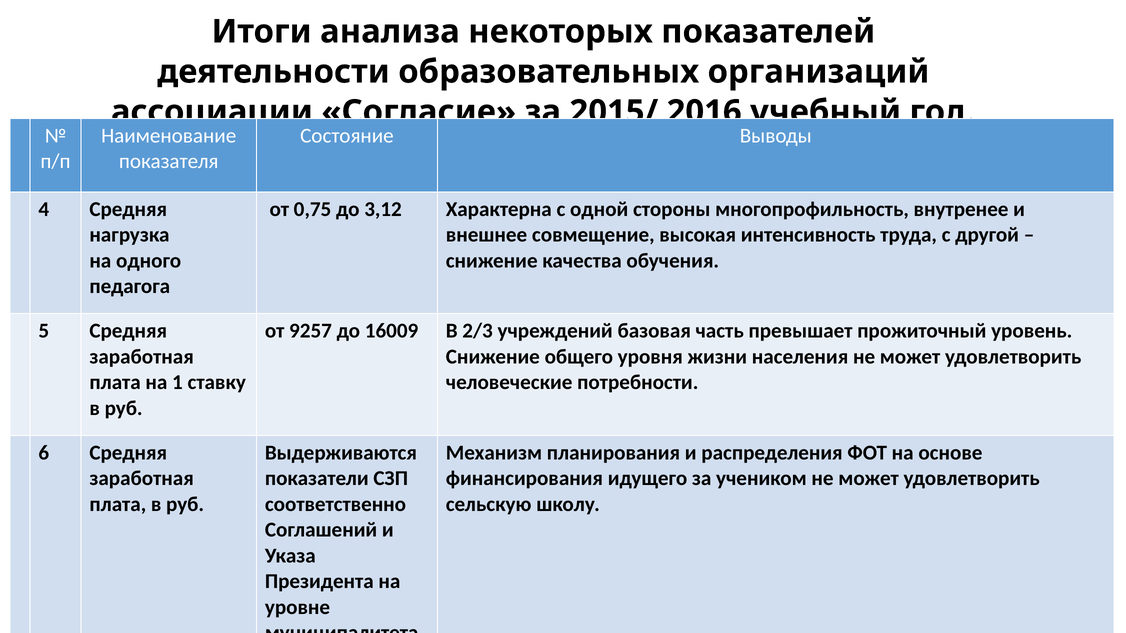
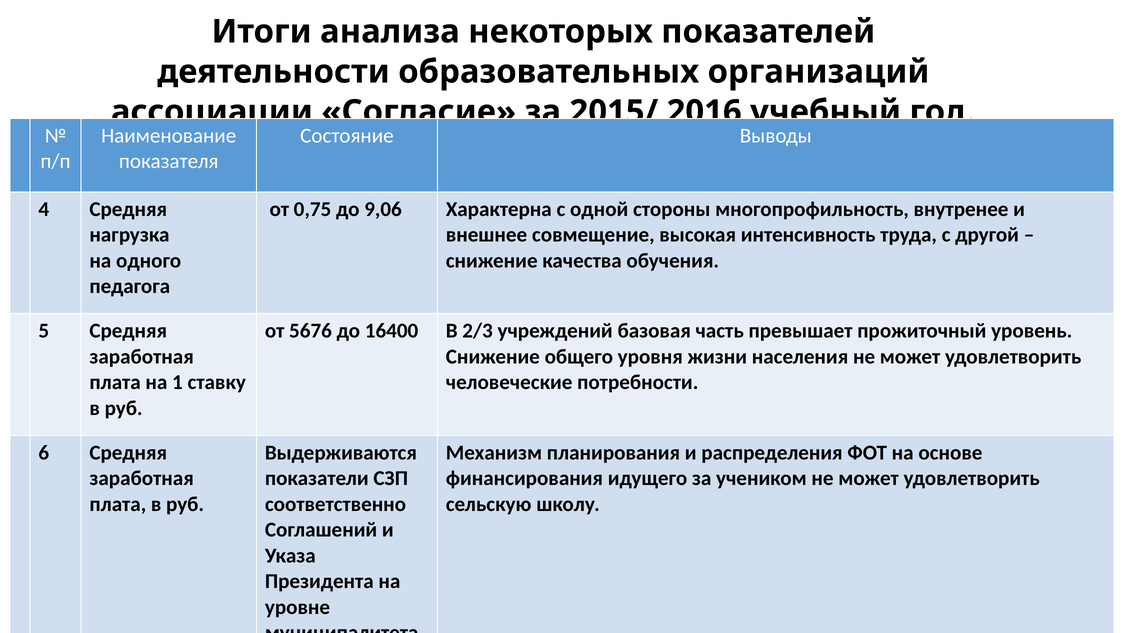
3,12: 3,12 -> 9,06 (383, 209)
9257: 9257 -> 5676 (311, 331)
16009: 16009 -> 16400 (392, 331)
